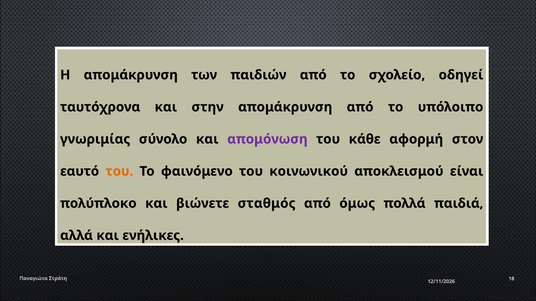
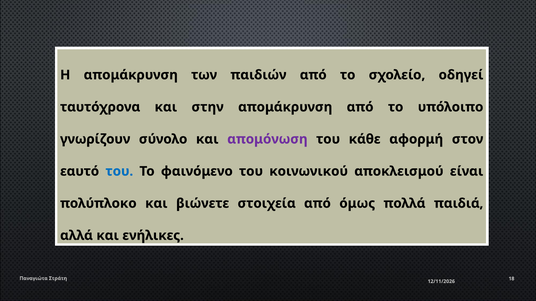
γνωριμίας: γνωριμίας -> γνωρίζουν (95, 139)
του colour: orange -> blue (119, 172)
σταθμός: σταθμός -> στοιχεία (267, 204)
